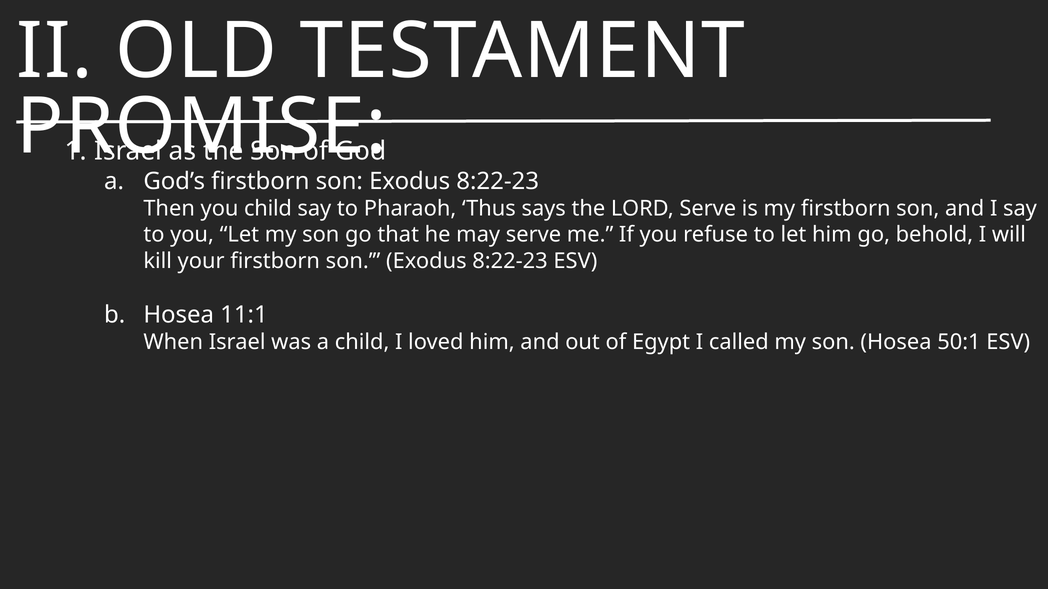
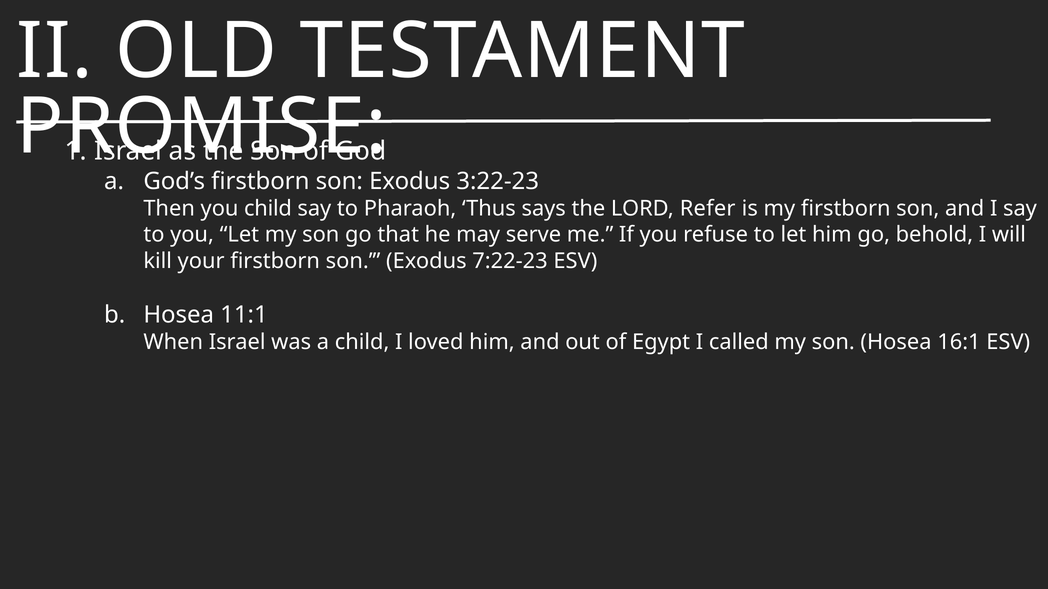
8:22-23: 8:22-23 -> 3:22-23 (498, 181)
LORD Serve: Serve -> Refer (708, 209)
8:22-23: 8:22-23 -> 7:22-23 (510, 261)
50:1: 50:1 -> 16:1 (959, 342)
